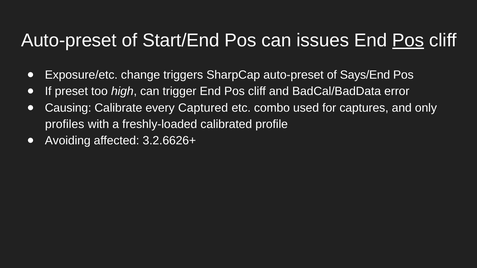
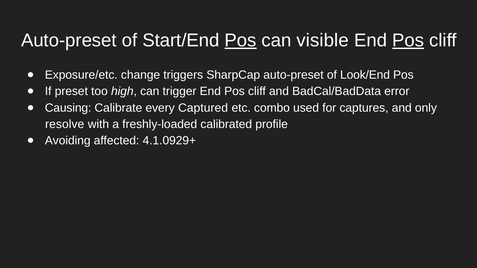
Pos underline: none -> present (241, 40)
issues: issues -> visible (323, 40)
Says/End: Says/End -> Look/End (365, 75)
profiles: profiles -> resolve (65, 124)
3.2.6626+: 3.2.6626+ -> 4.1.0929+ (169, 141)
